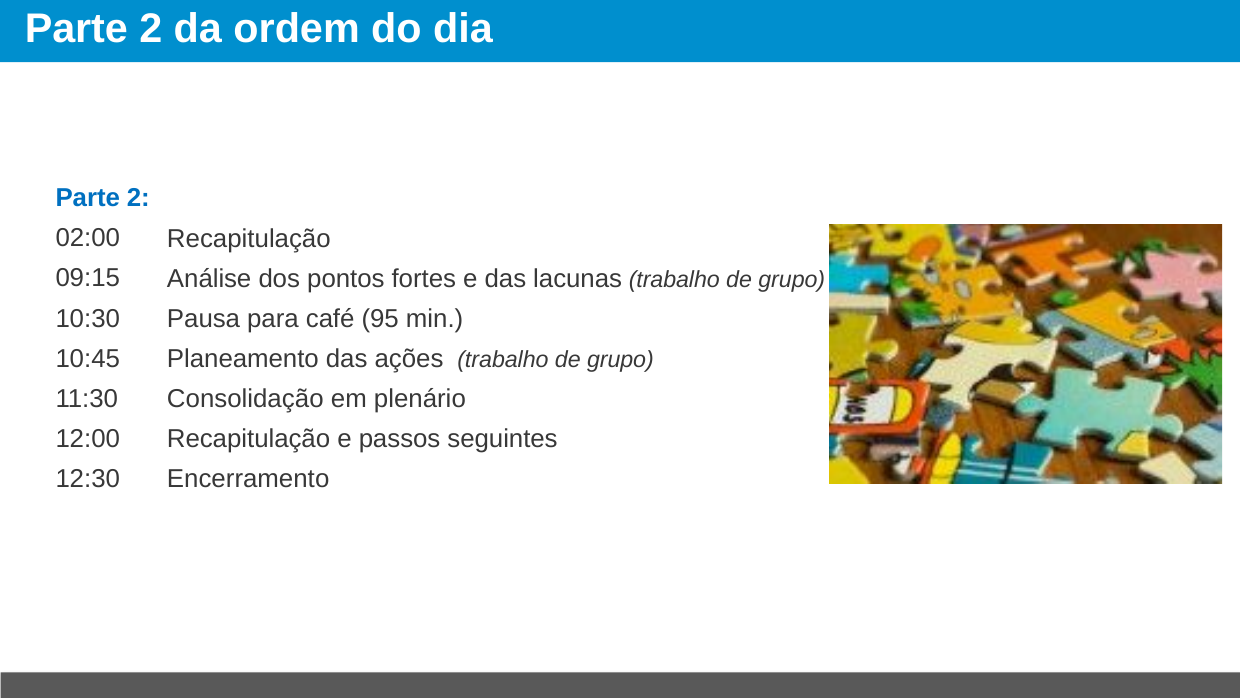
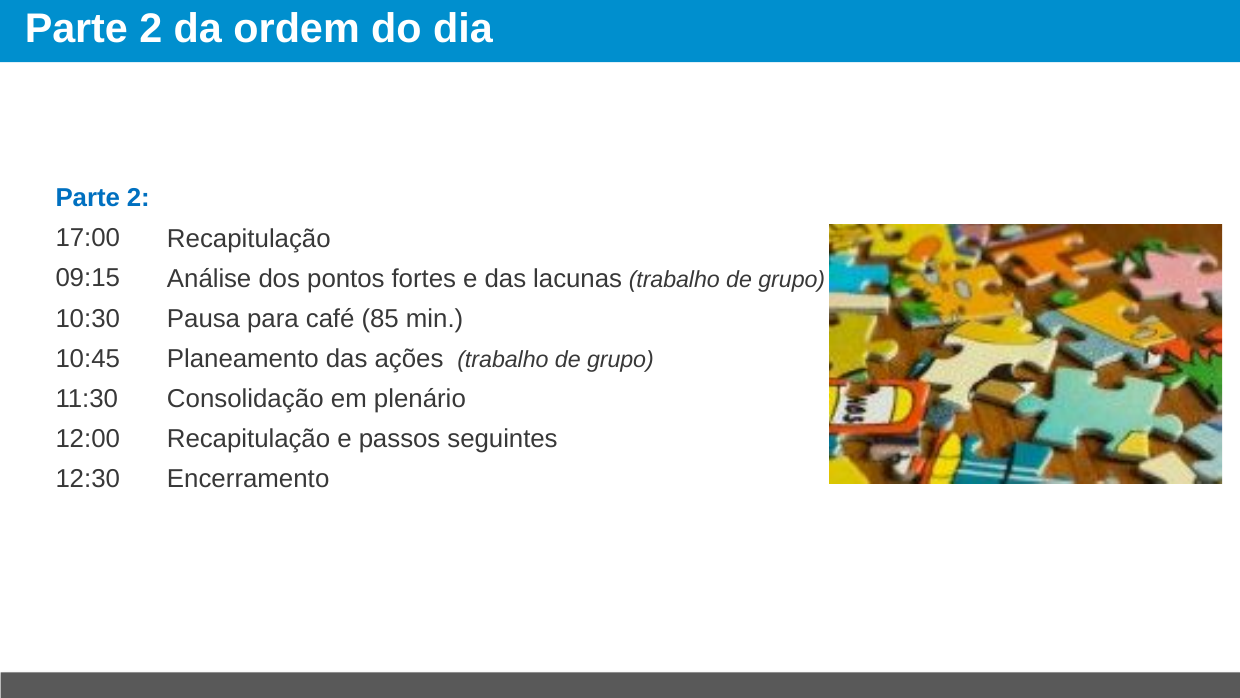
02:00: 02:00 -> 17:00 (88, 238)
95: 95 -> 85 (380, 319)
